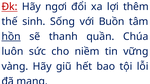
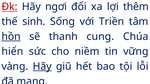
Buồn: Buồn -> Triền (112, 22)
quần: quần -> cung (100, 37)
luôn: luôn -> hiển (12, 52)
Hãy underline: none -> present (42, 67)
